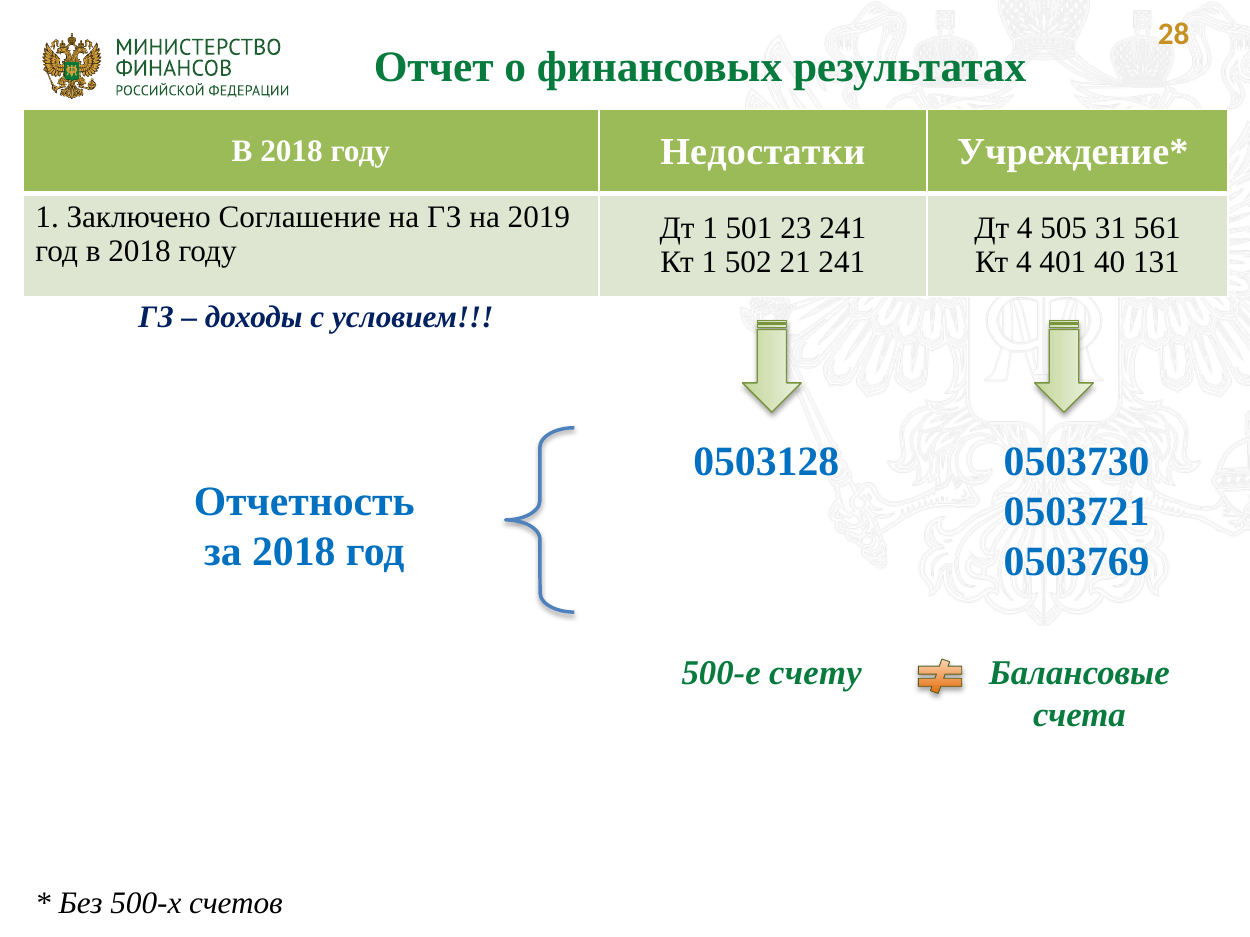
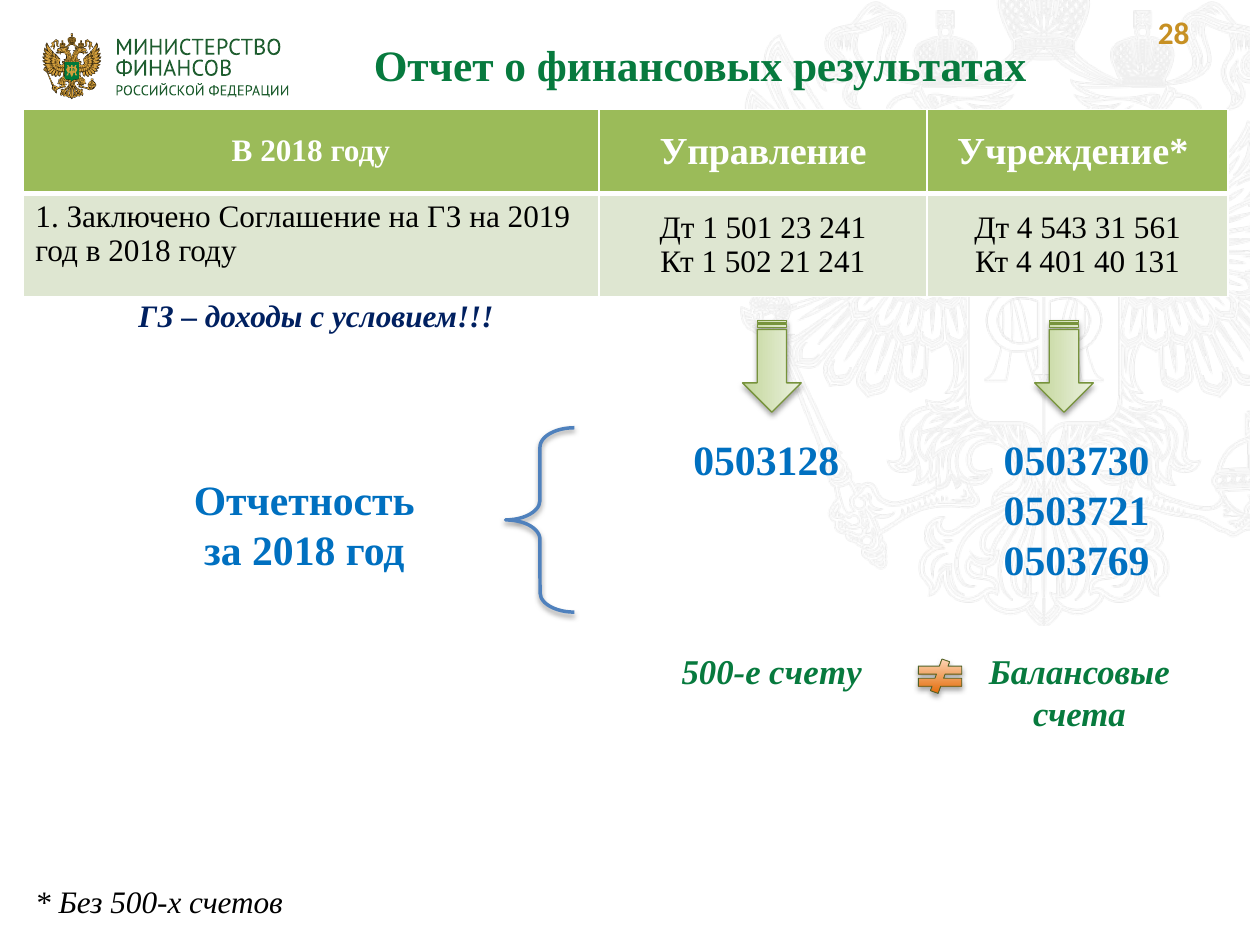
Недостатки: Недостатки -> Управление (763, 152)
505: 505 -> 543 (1064, 228)
